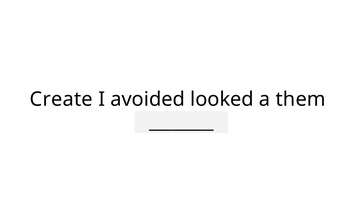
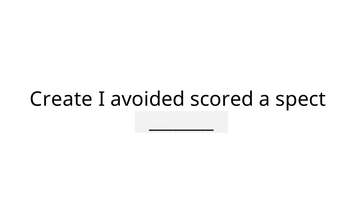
looked: looked -> scored (222, 99)
them: them -> spect (301, 99)
